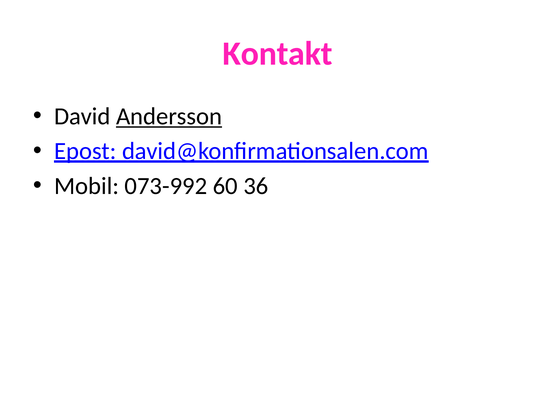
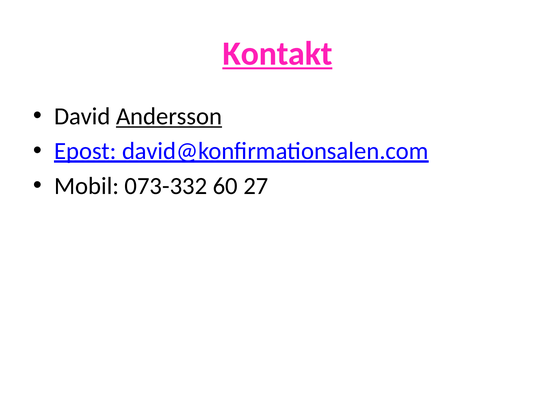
Kontakt underline: none -> present (278, 54)
073-992: 073-992 -> 073-332 (166, 186)
36: 36 -> 27 (256, 186)
